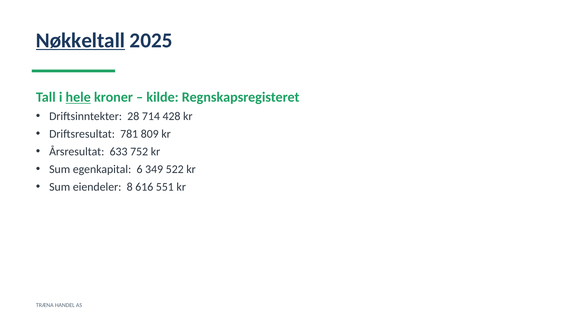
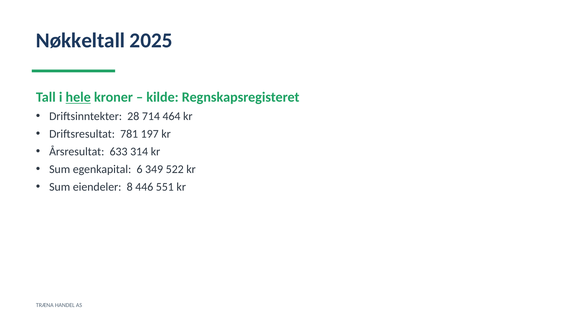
Nøkkeltall underline: present -> none (80, 40)
428: 428 -> 464 (171, 116)
809: 809 -> 197 (150, 134)
752: 752 -> 314 (139, 152)
616: 616 -> 446 (144, 187)
